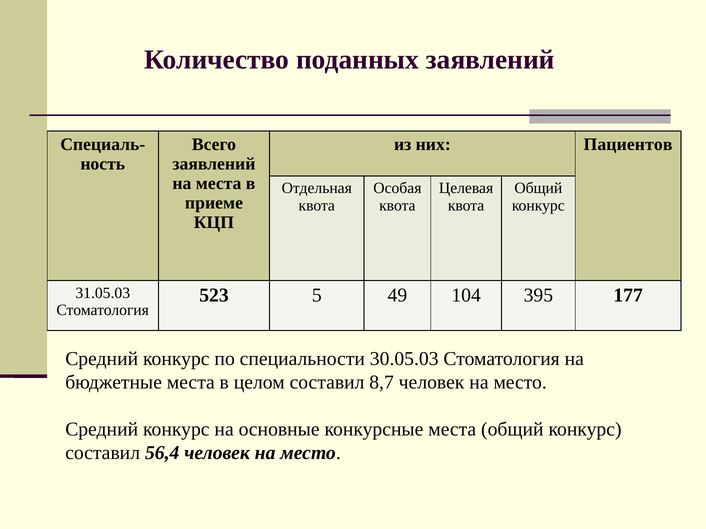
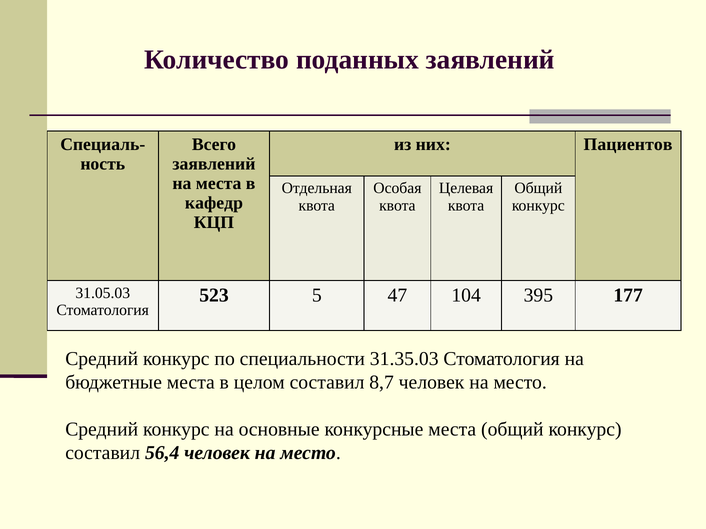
приеме: приеме -> кафедр (214, 203)
49: 49 -> 47 (397, 295)
30.05.03: 30.05.03 -> 31.35.03 (404, 359)
